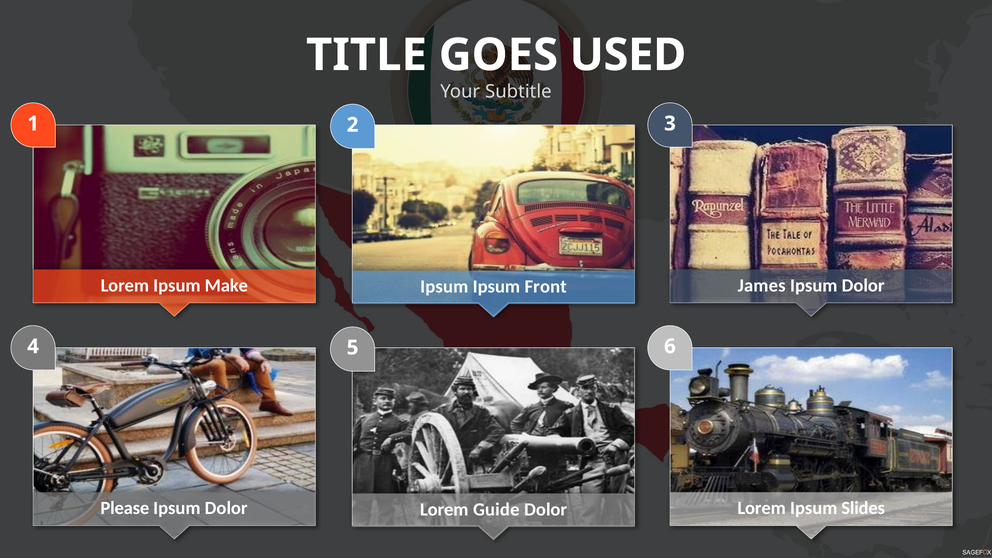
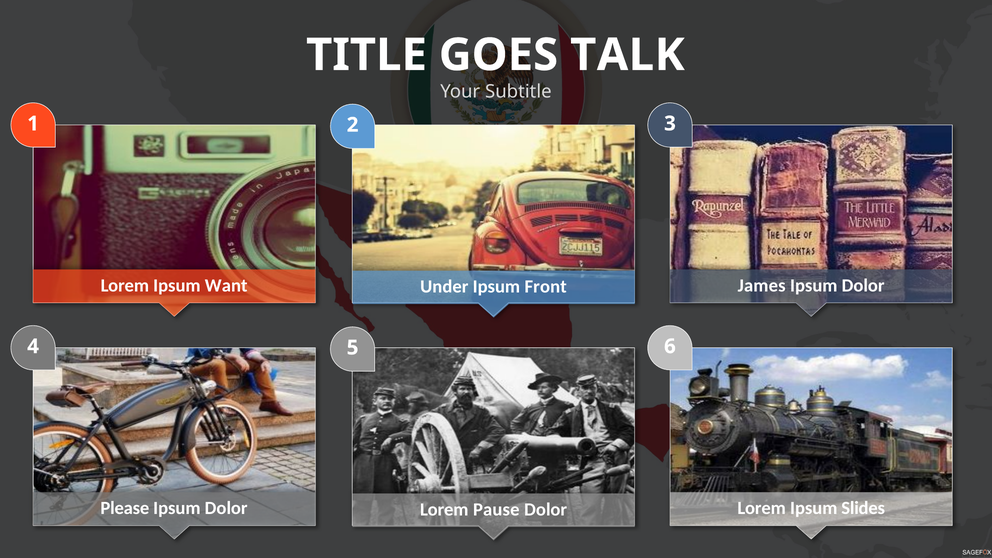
USED: USED -> TALK (627, 55)
Make: Make -> Want (226, 285)
Ipsum: Ipsum -> Under (444, 287)
Guide: Guide -> Pause (496, 510)
